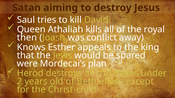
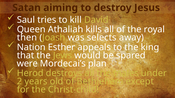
conflict: conflict -> selects (102, 38)
Knows: Knows -> Nation (31, 47)
